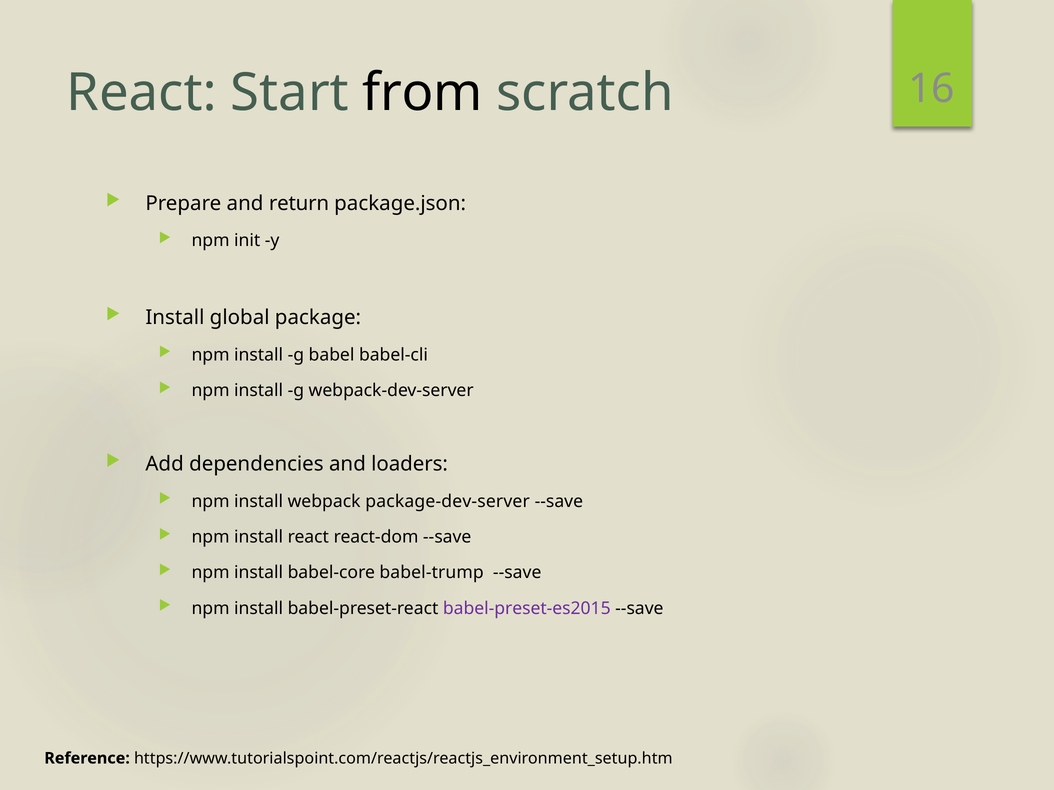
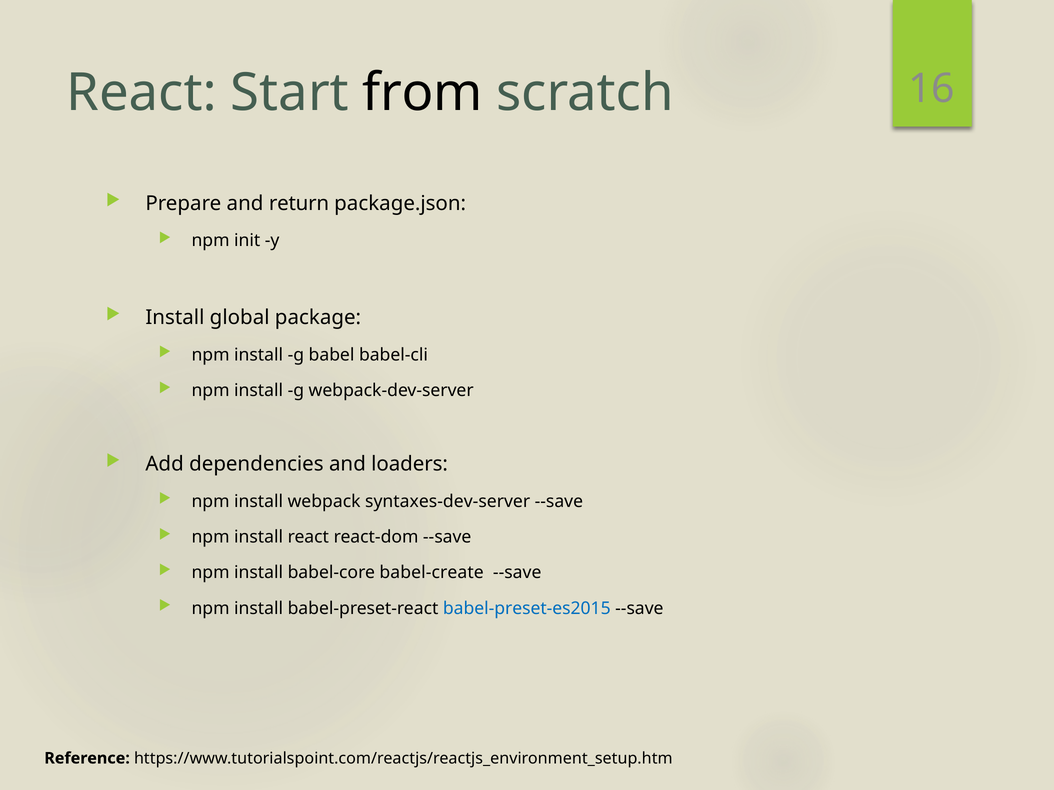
package-dev-server: package-dev-server -> syntaxes-dev-server (448, 502)
babel-trump: babel-trump -> babel-create (432, 573)
babel-preset-es2015 colour: purple -> blue (527, 609)
